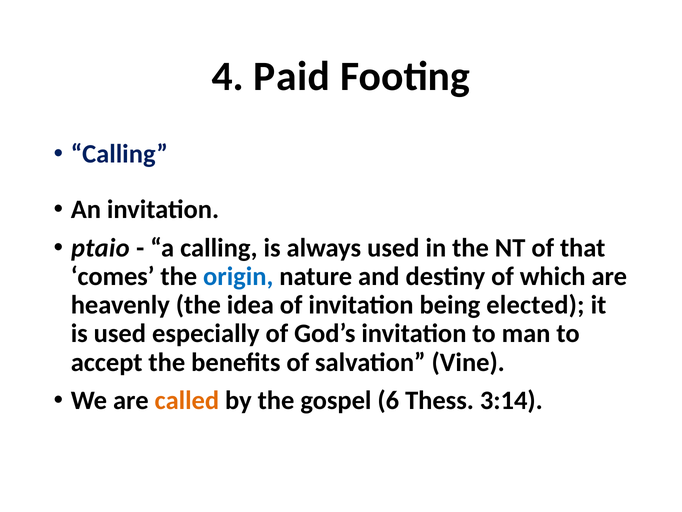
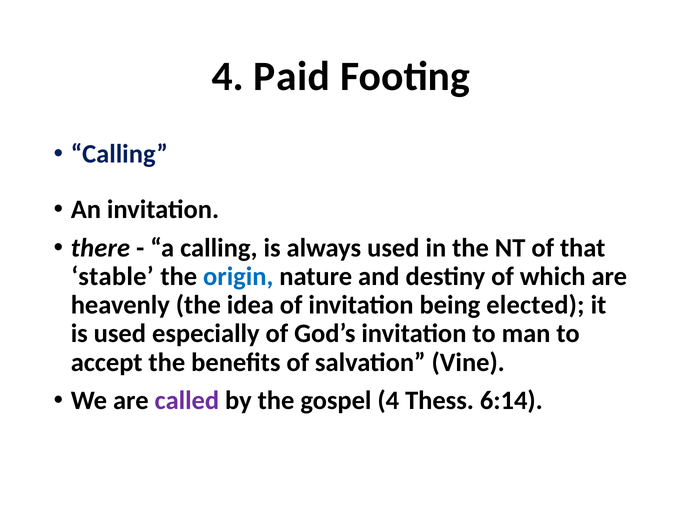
ptaio: ptaio -> there (100, 248)
comes: comes -> stable (112, 276)
called colour: orange -> purple (187, 400)
gospel 6: 6 -> 4 (388, 400)
3:14: 3:14 -> 6:14 (511, 400)
